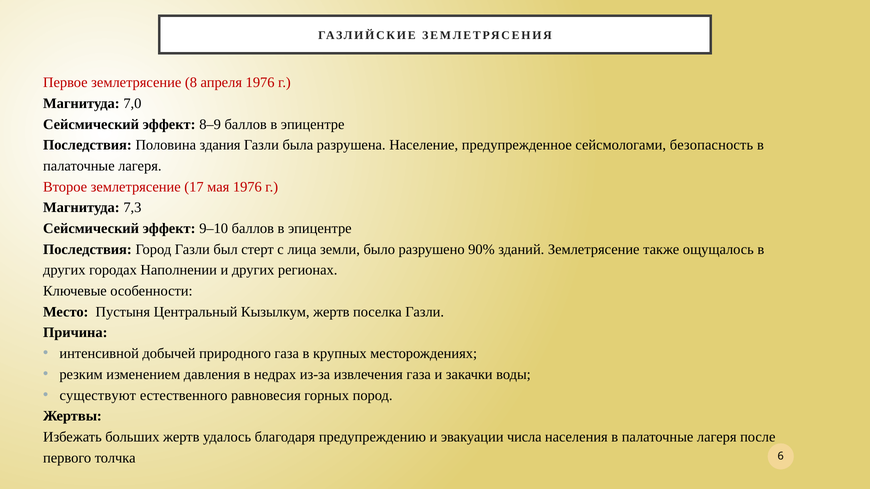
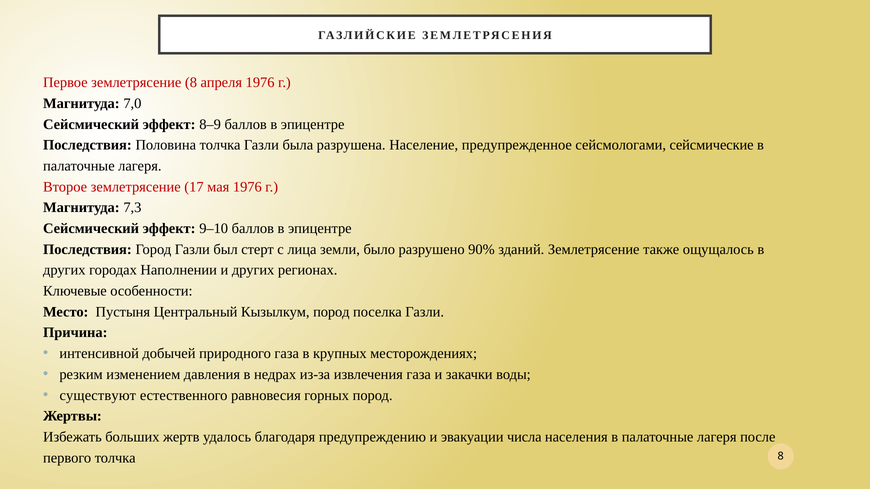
Половина здания: здания -> толчка (220, 145)
безопасность: безопасность -> сейсмические (712, 145)
Кызылкум жертв: жертв -> пород (331, 312)
толчка 6: 6 -> 8 (781, 457)
